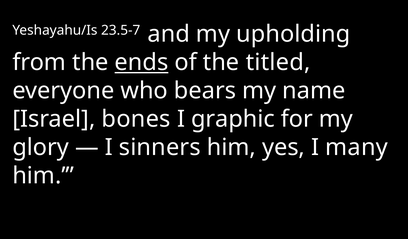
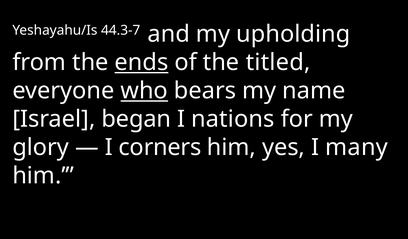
23.5-7: 23.5-7 -> 44.3-7 (121, 30)
who underline: none -> present (144, 91)
bones: bones -> began (136, 119)
graphic: graphic -> nations (233, 119)
sinners: sinners -> corners (160, 147)
